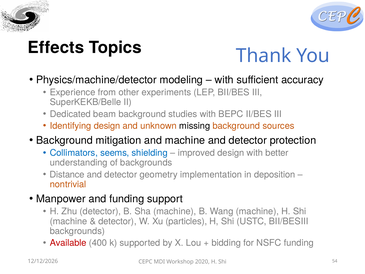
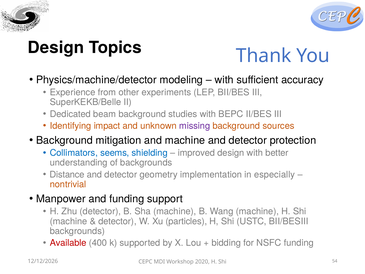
Effects: Effects -> Design (56, 47)
Identifying design: design -> impact (107, 126)
missing colour: black -> purple (195, 126)
deposition: deposition -> especially (275, 174)
